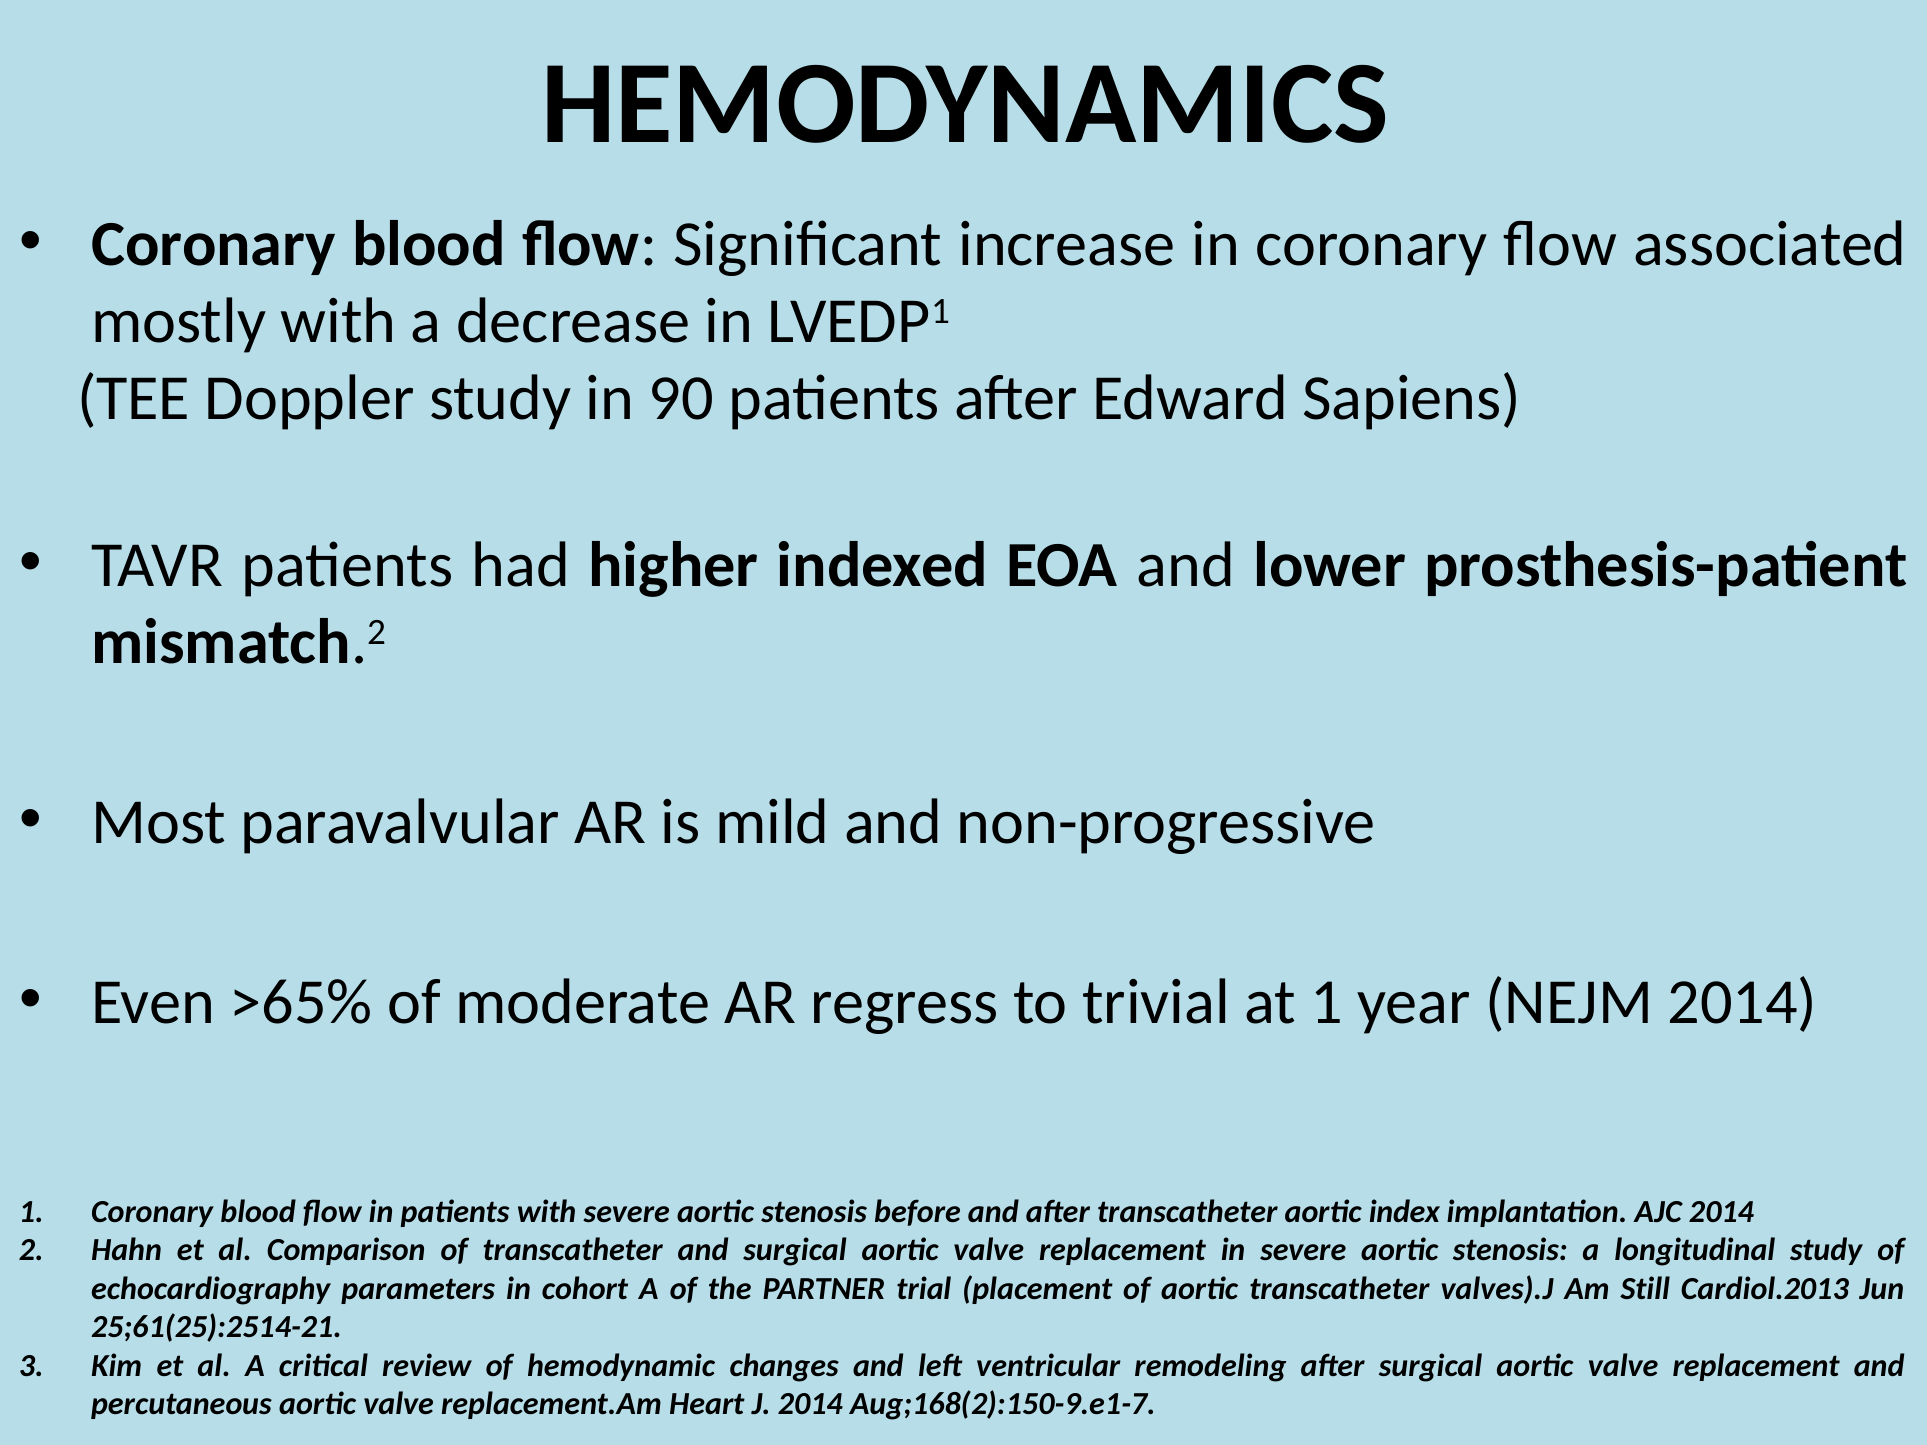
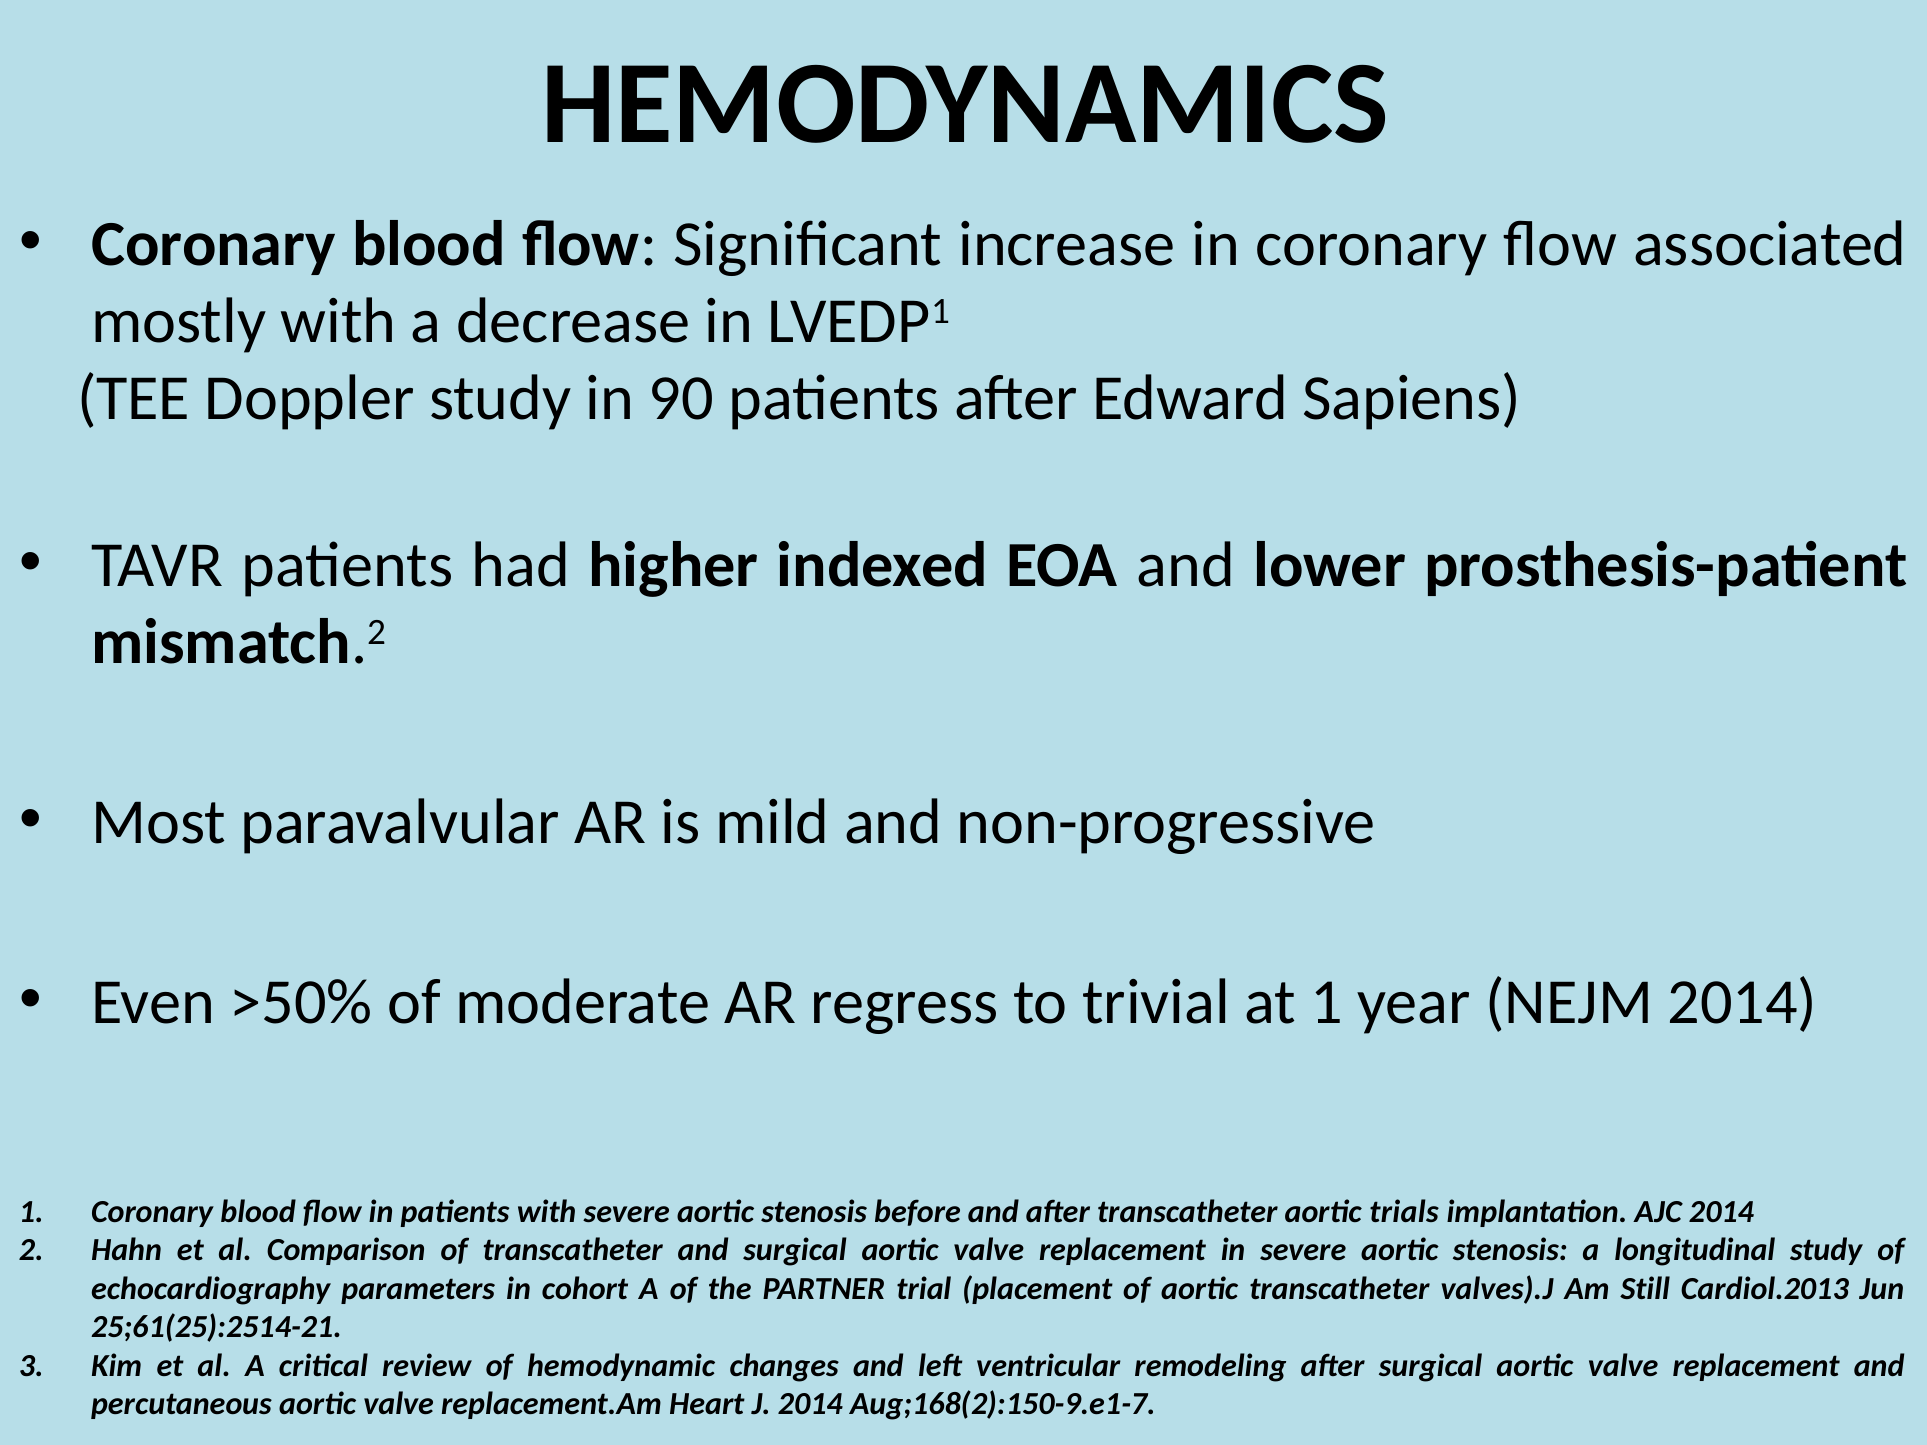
>65%: >65% -> >50% (301, 1002)
index: index -> trials (1404, 1212)
